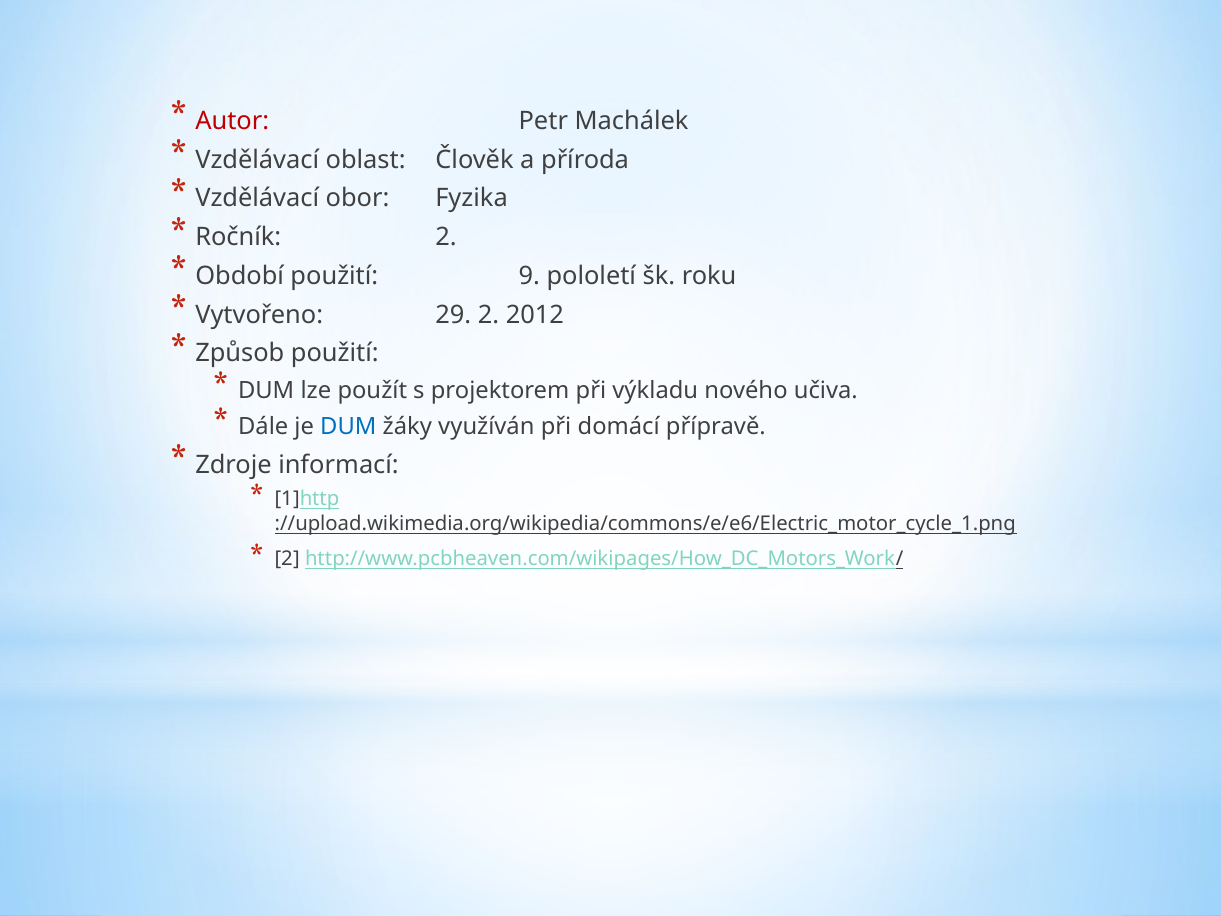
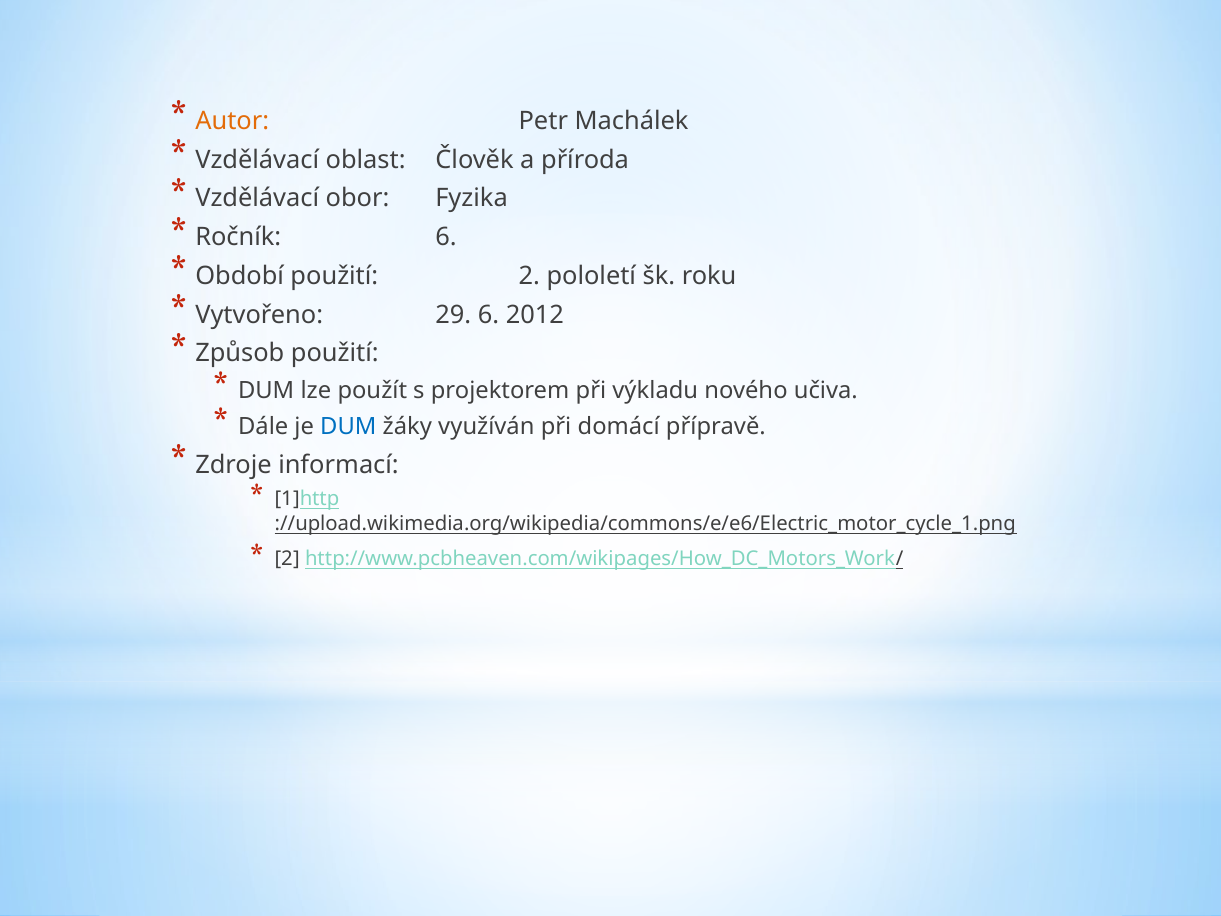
Autor colour: red -> orange (232, 121)
Ročník 2: 2 -> 6 (446, 237)
použití 9: 9 -> 2 (529, 276)
29 2: 2 -> 6 (489, 315)
